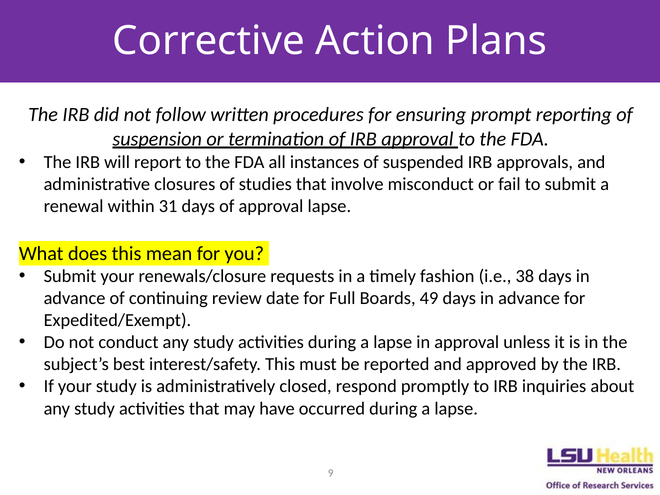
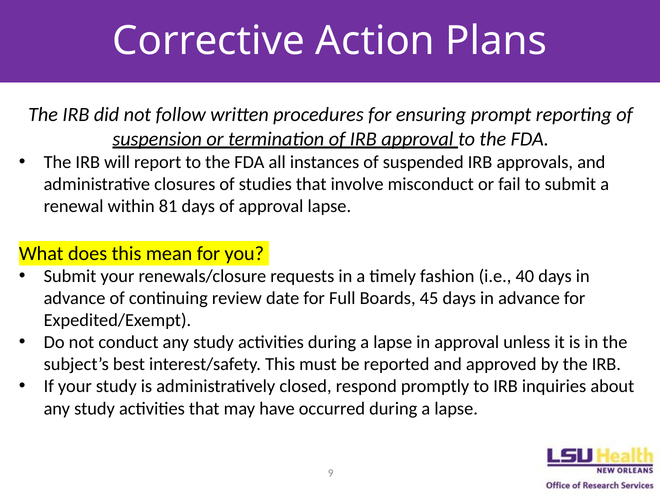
31: 31 -> 81 (168, 206)
38: 38 -> 40 (525, 276)
49: 49 -> 45 (429, 298)
